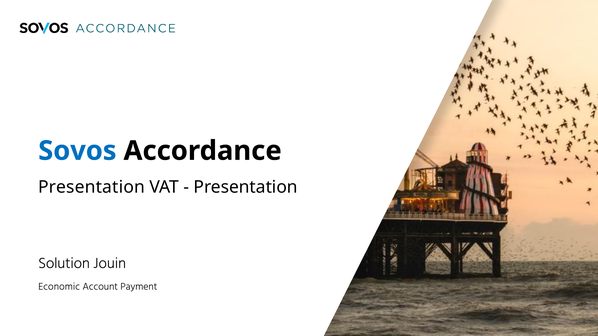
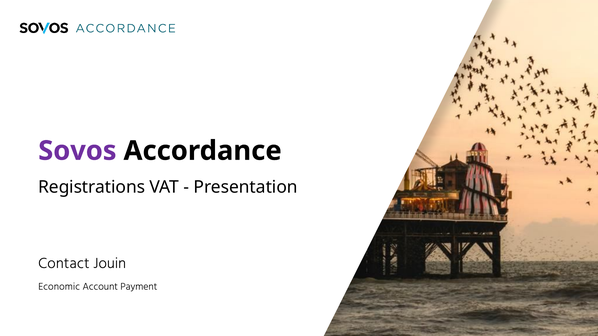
Sovos colour: blue -> purple (77, 151)
Presentation: Presentation -> Registrations (92, 187)
Solution: Solution -> Contact (64, 264)
